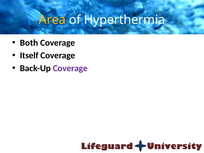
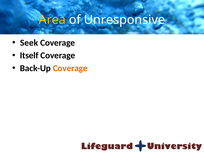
Hyperthermia: Hyperthermia -> Unresponsive (124, 20)
Both: Both -> Seek (29, 43)
Coverage colour: purple -> orange (70, 68)
